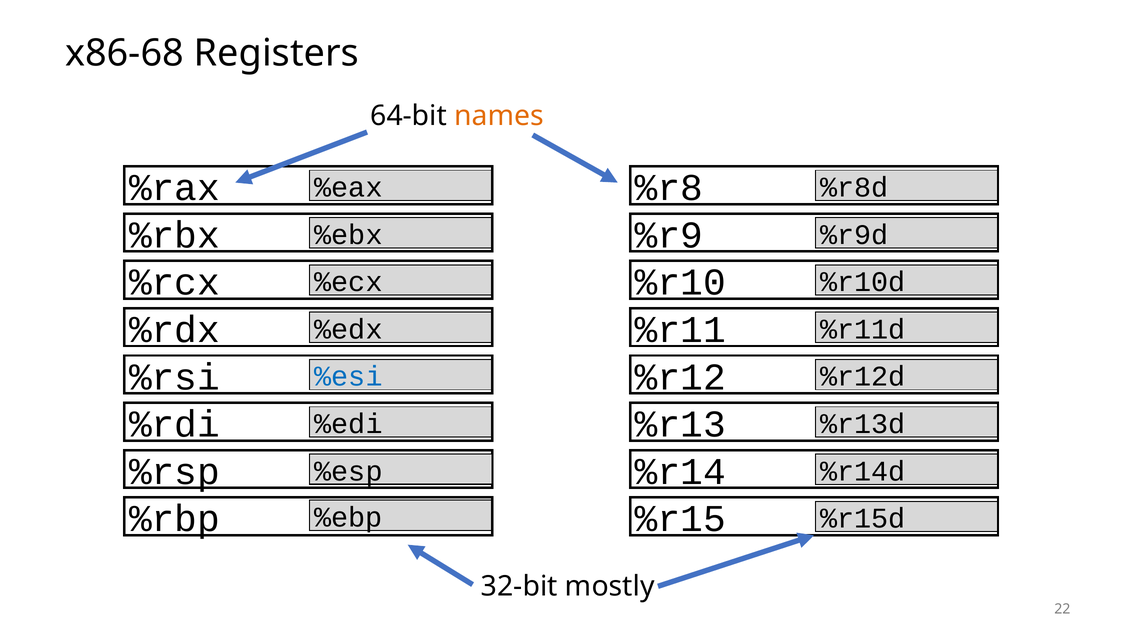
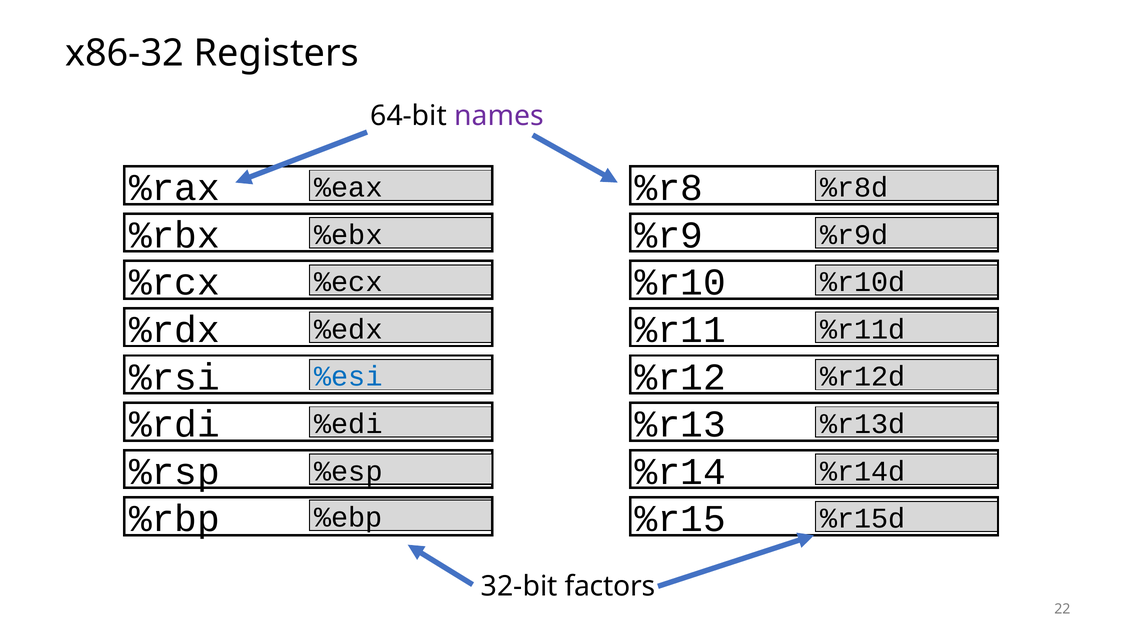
x86-68: x86-68 -> x86-32 (125, 53)
names colour: orange -> purple (499, 116)
mostly: mostly -> factors (610, 587)
